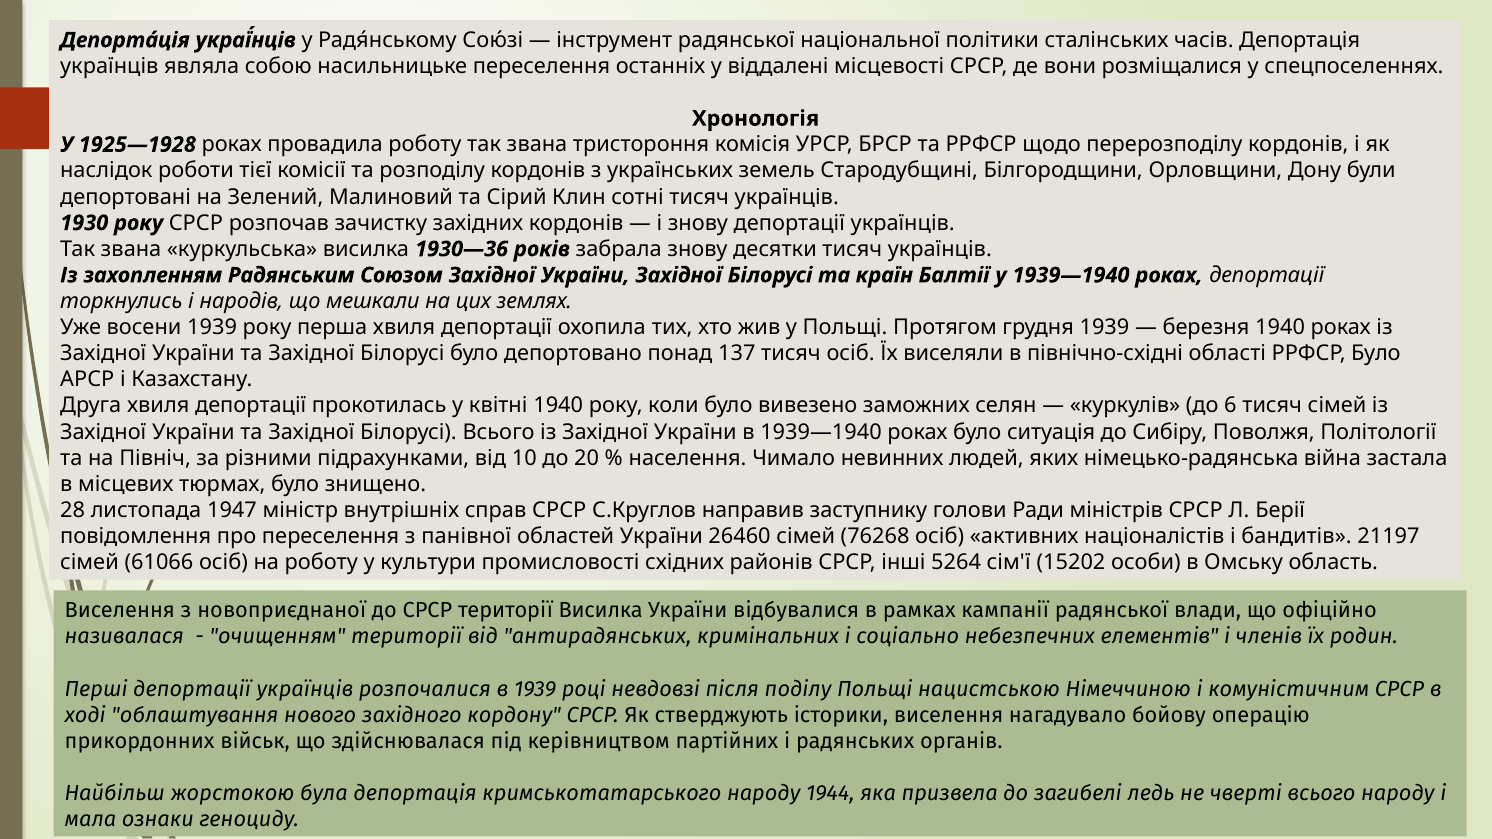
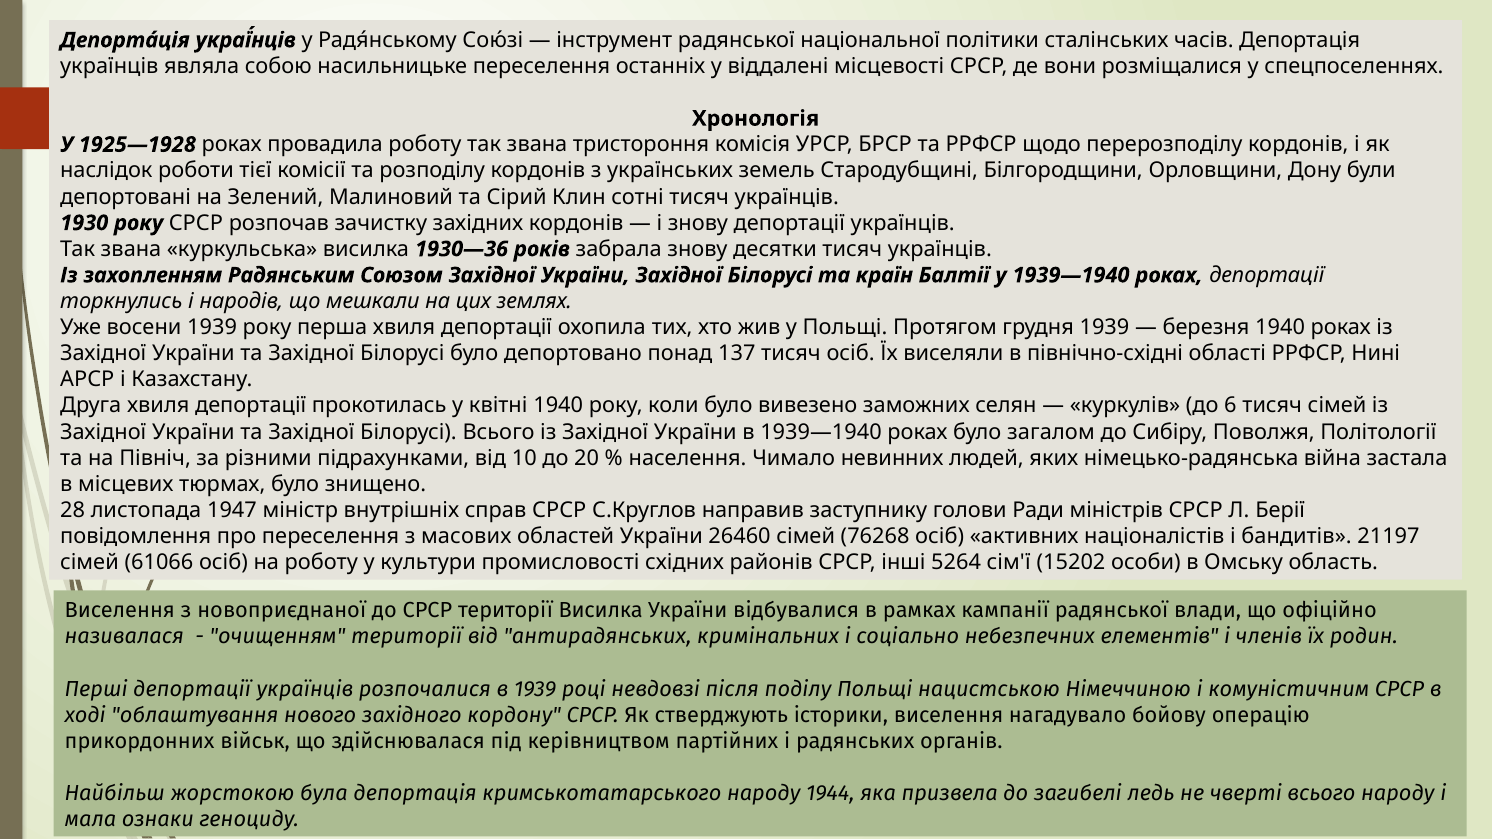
РРФСР Було: Було -> Нині (1376, 354)
ситуація: ситуація -> загалом (1051, 432)
панівної: панівної -> масових (466, 537)
